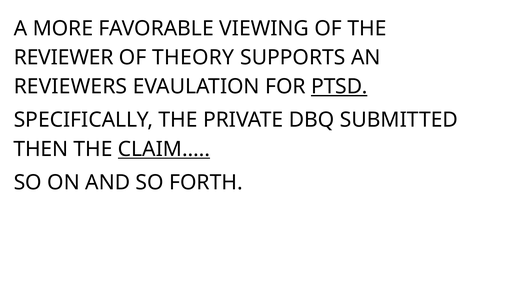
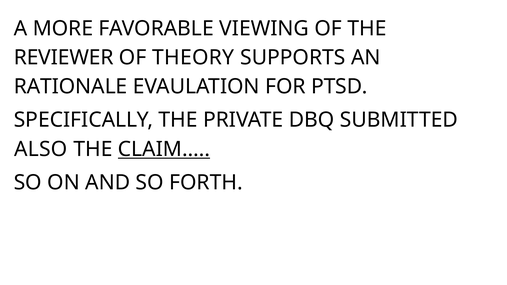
REVIEWERS: REVIEWERS -> RATIONALE (71, 87)
PTSD underline: present -> none (339, 87)
THEN: THEN -> ALSO (41, 149)
